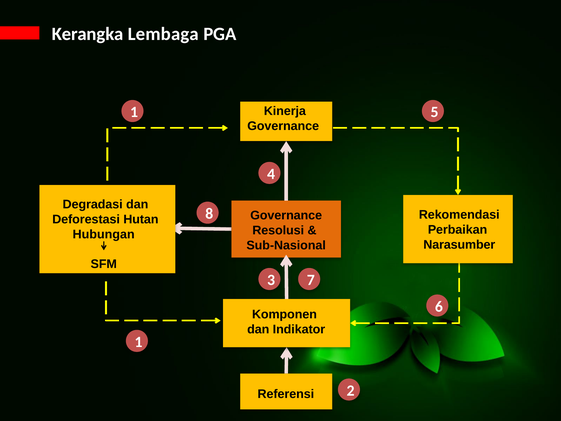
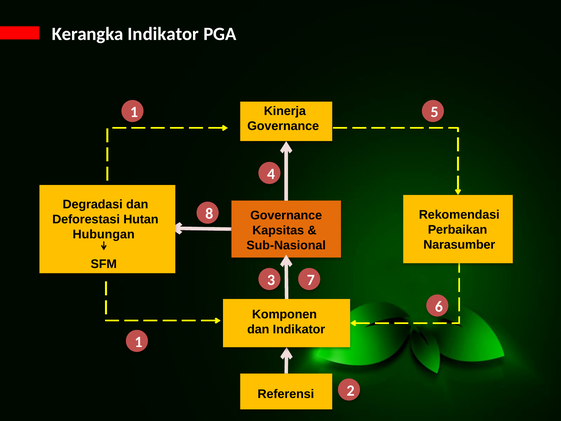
Kerangka Lembaga: Lembaga -> Indikator (163, 34)
Resolusi: Resolusi -> Kapsitas (278, 230)
